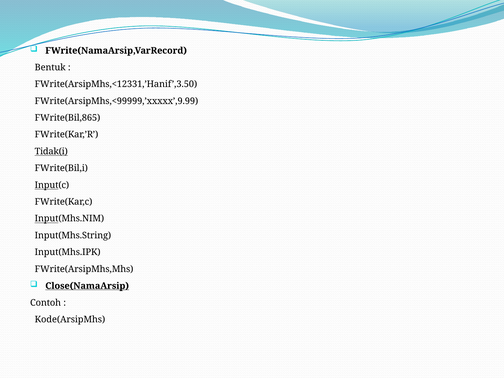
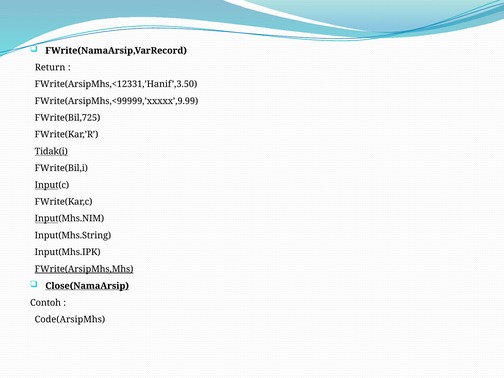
Bentuk: Bentuk -> Return (50, 67)
FWrite(Bil,865: FWrite(Bil,865 -> FWrite(Bil,725 (67, 118)
FWrite(ArsipMhs,Mhs underline: none -> present (84, 269)
Kode(ArsipMhs: Kode(ArsipMhs -> Code(ArsipMhs (70, 319)
